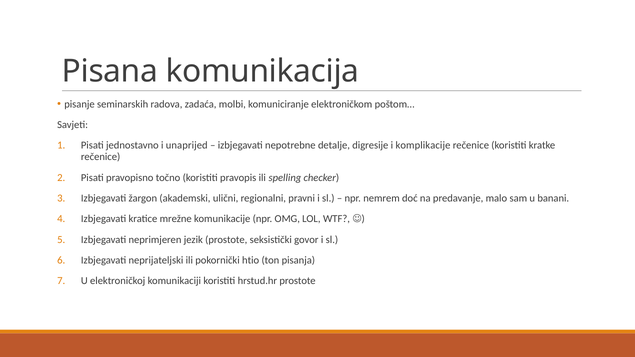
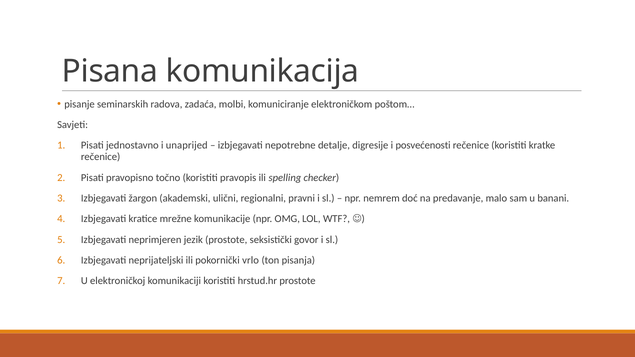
komplikacije: komplikacije -> posvećenosti (423, 146)
htio: htio -> vrlo (251, 260)
